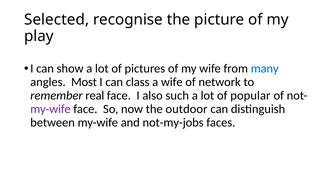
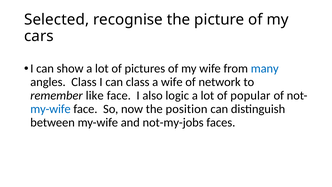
play: play -> cars (39, 36)
angles Most: Most -> Class (84, 82)
real: real -> like (95, 95)
such: such -> logic (177, 95)
my-wife colour: purple -> blue (50, 109)
outdoor: outdoor -> position (187, 109)
